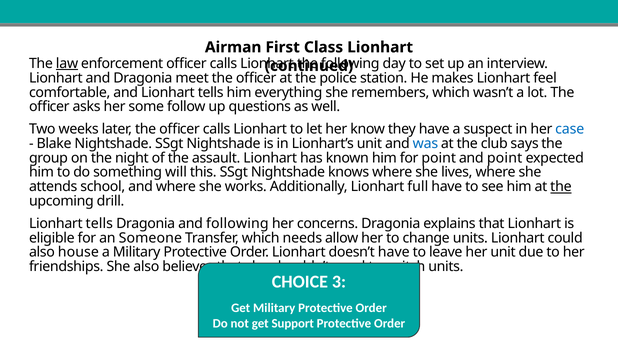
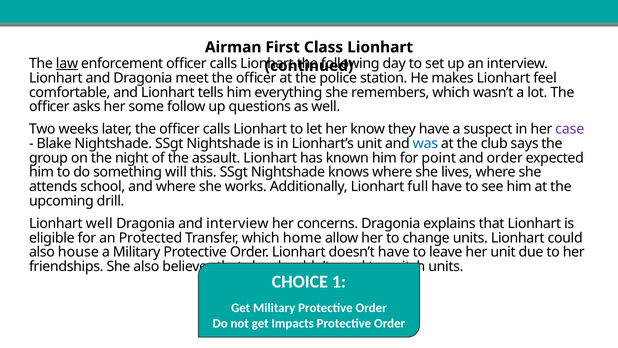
case colour: blue -> purple (570, 129)
and point: point -> order (505, 158)
the underline: present -> none (561, 187)
tells: tells -> well (99, 223)
and following: following -> interview (237, 223)
Someone: Someone -> Protected (150, 238)
needs: needs -> home (302, 238)
3: 3 -> 1 (339, 282)
Support: Support -> Impacts (293, 323)
